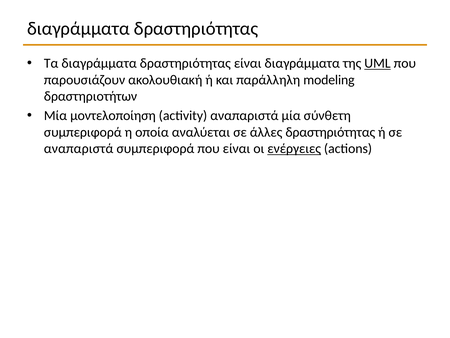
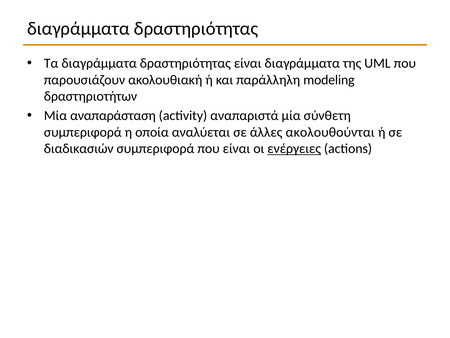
UML underline: present -> none (377, 63)
μοντελοποίηση: μοντελοποίηση -> αναπαράσταση (113, 115)
άλλες δραστηριότητας: δραστηριότητας -> ακολουθούνται (330, 132)
αναπαριστά: αναπαριστά -> διαδικασιών (79, 148)
